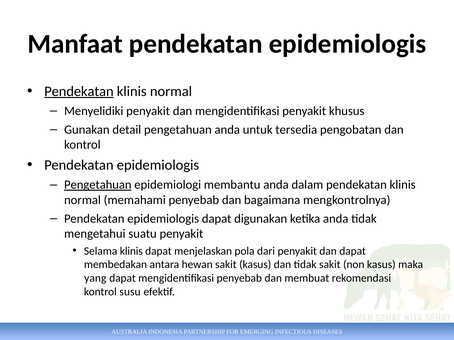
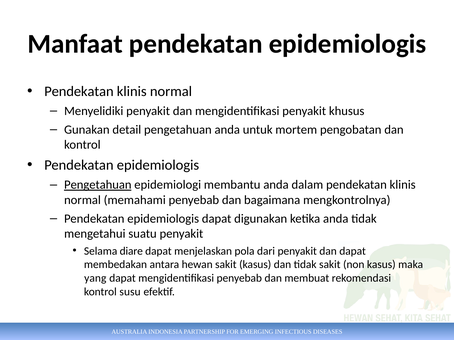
Pendekatan underline: present -> none (79, 91)
tersedia: tersedia -> mortem (296, 130)
Selama klinis: klinis -> diare (131, 251)
